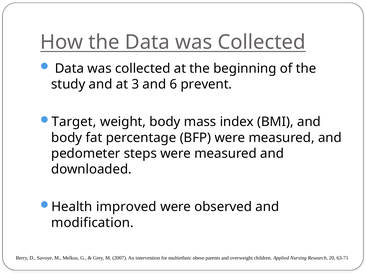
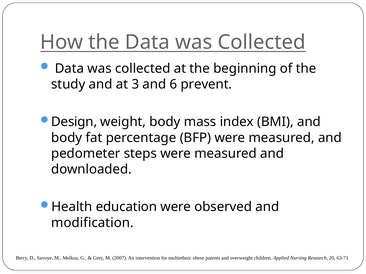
Target: Target -> Design (74, 122)
improved: improved -> education (126, 207)
